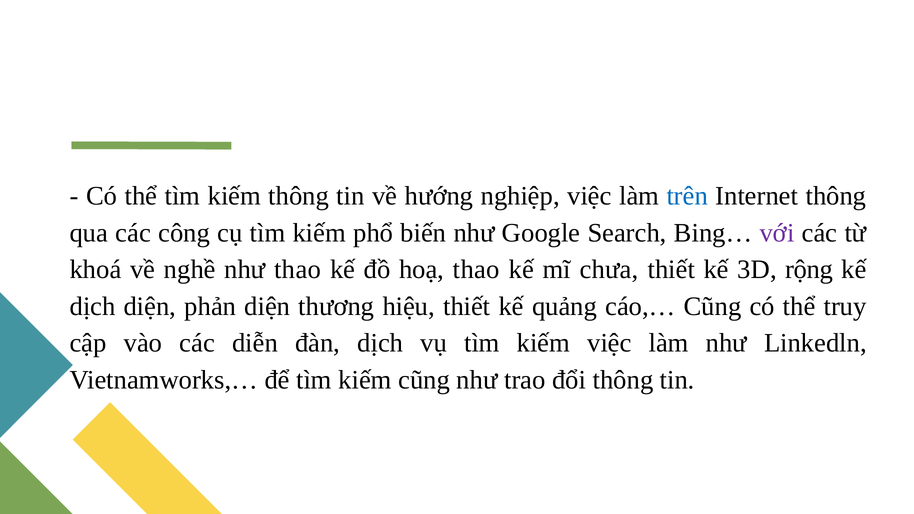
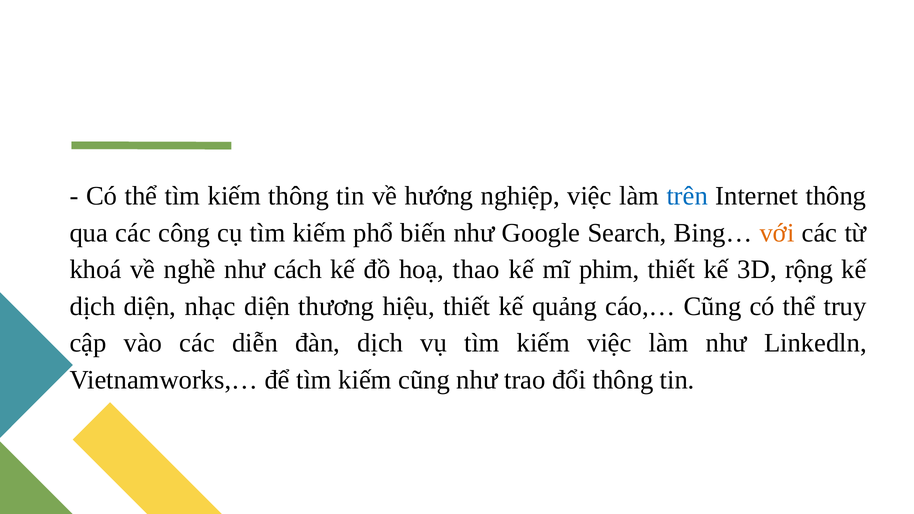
với colour: purple -> orange (777, 233)
như thao: thao -> cách (298, 270)
chưa: chưa -> phim (609, 270)
phản: phản -> nhạc (210, 306)
